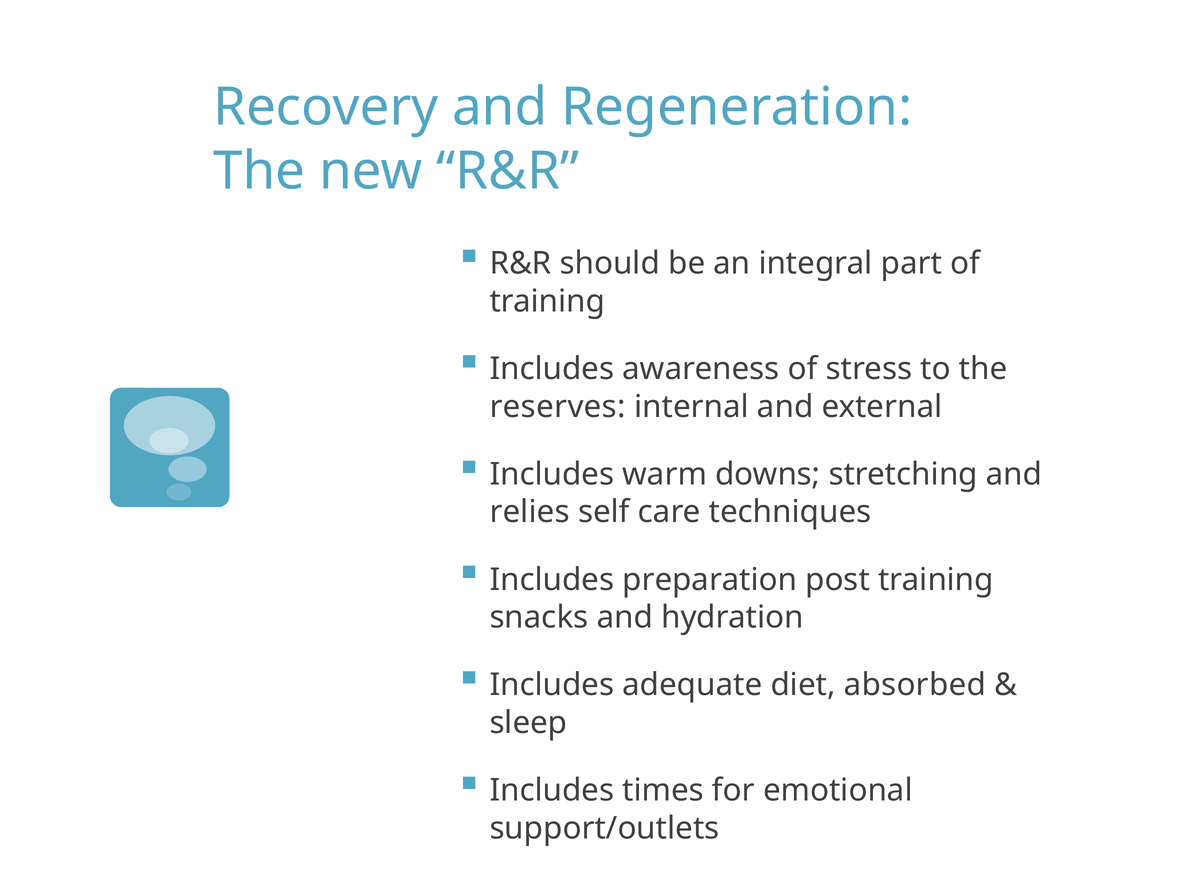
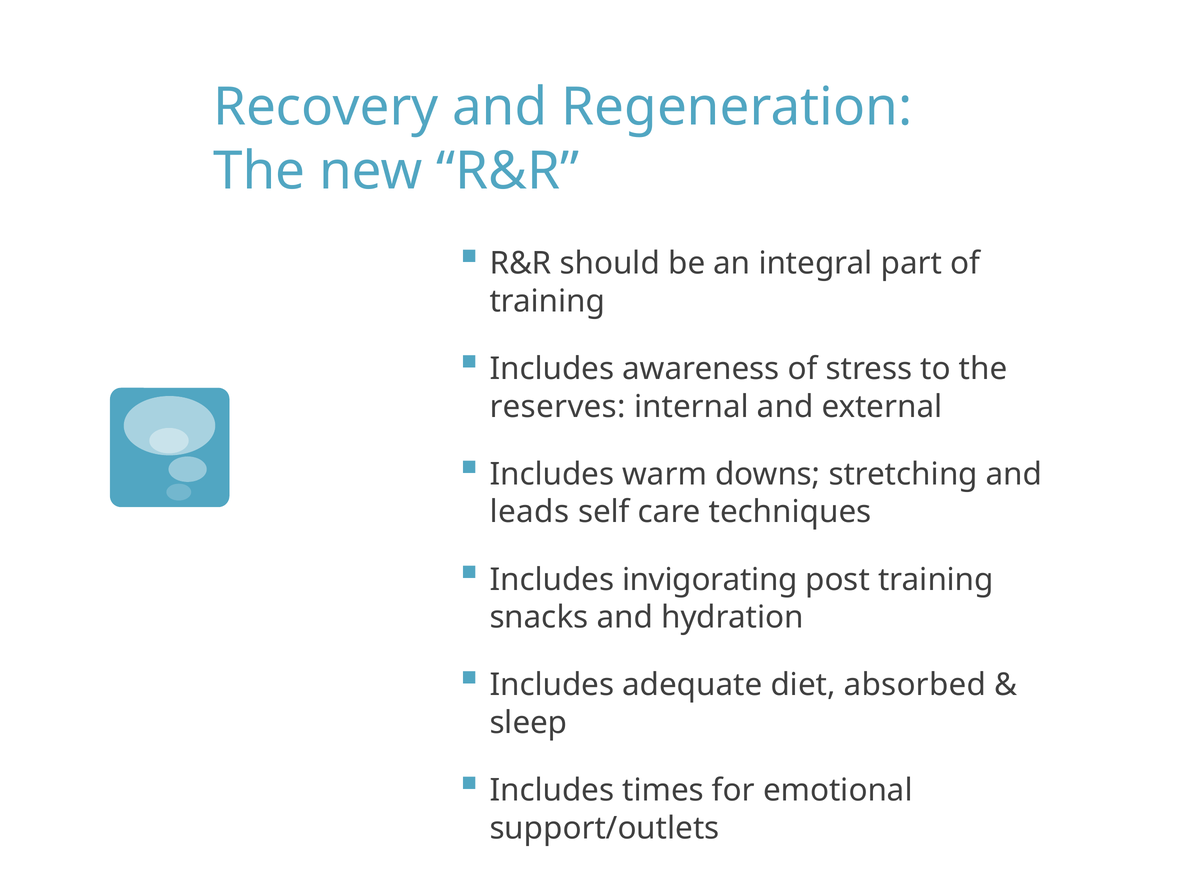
relies: relies -> leads (530, 512)
preparation: preparation -> invigorating (710, 580)
